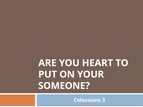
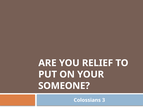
HEART: HEART -> RELIEF (98, 63)
